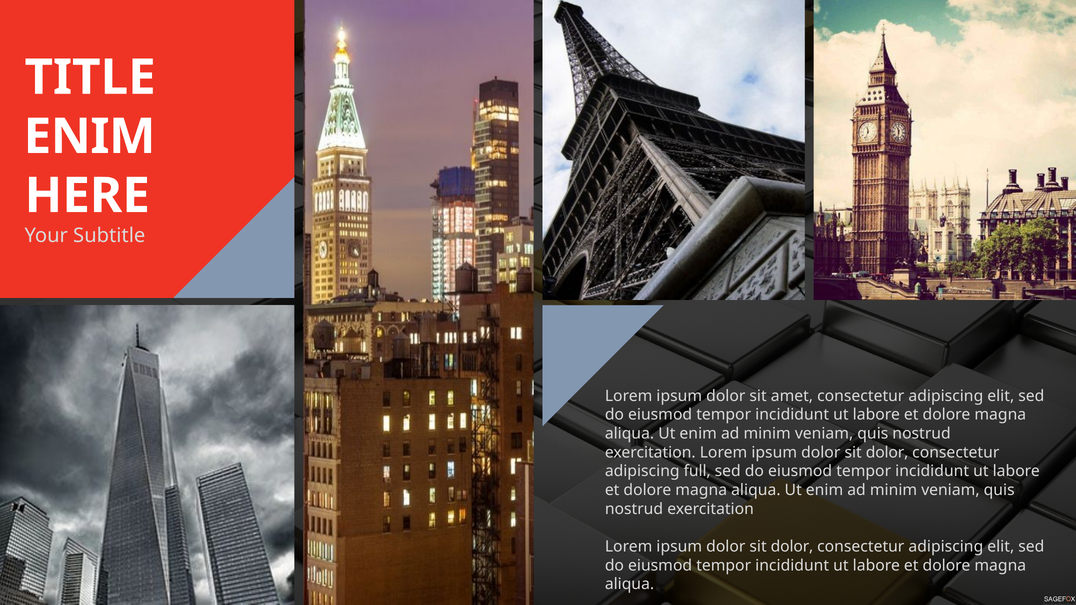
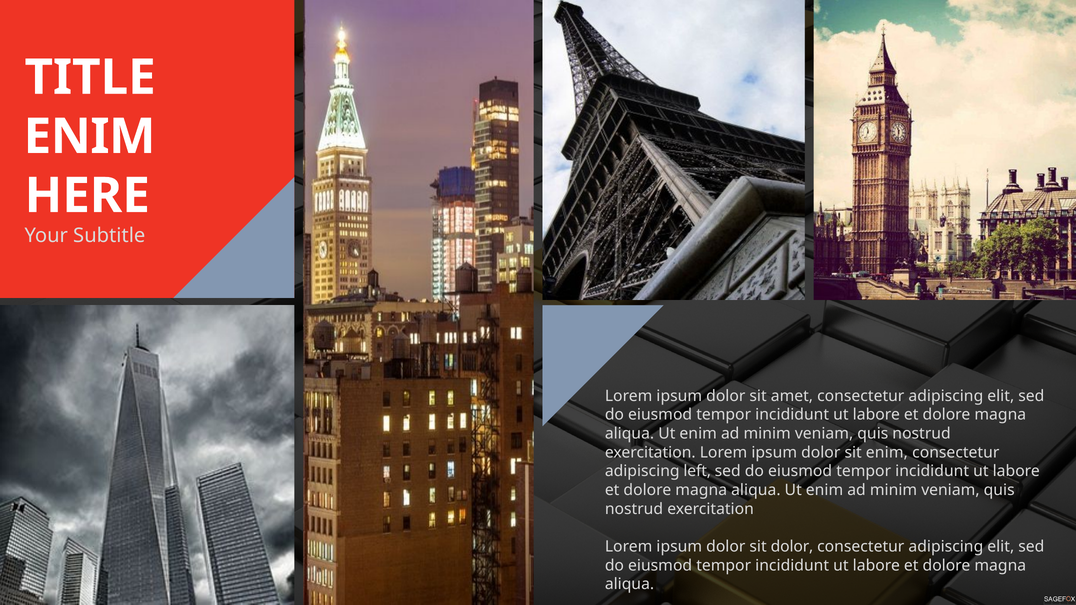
dolor: dolor -> enim (887, 453)
full: full -> left (697, 471)
